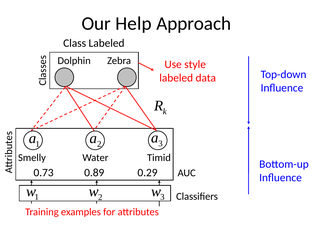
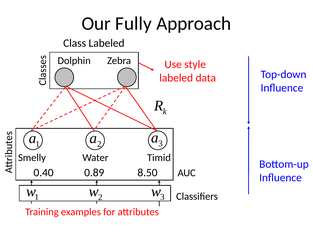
Help: Help -> Fully (134, 24)
0.73: 0.73 -> 0.40 (44, 172)
0.29: 0.29 -> 8.50 (147, 172)
